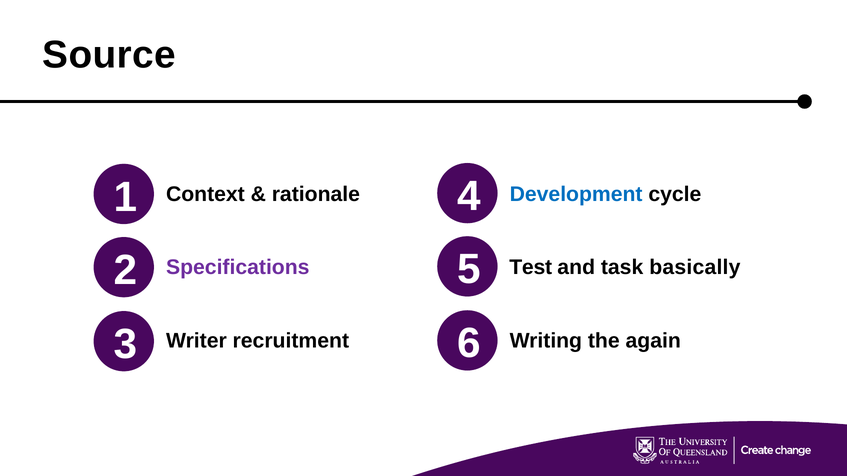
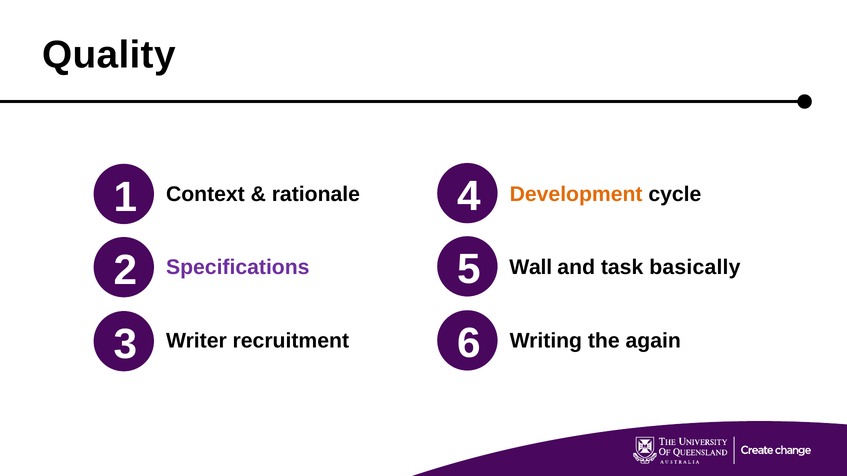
Source: Source -> Quality (109, 55)
Development colour: blue -> orange (576, 194)
Test: Test -> Wall (531, 268)
